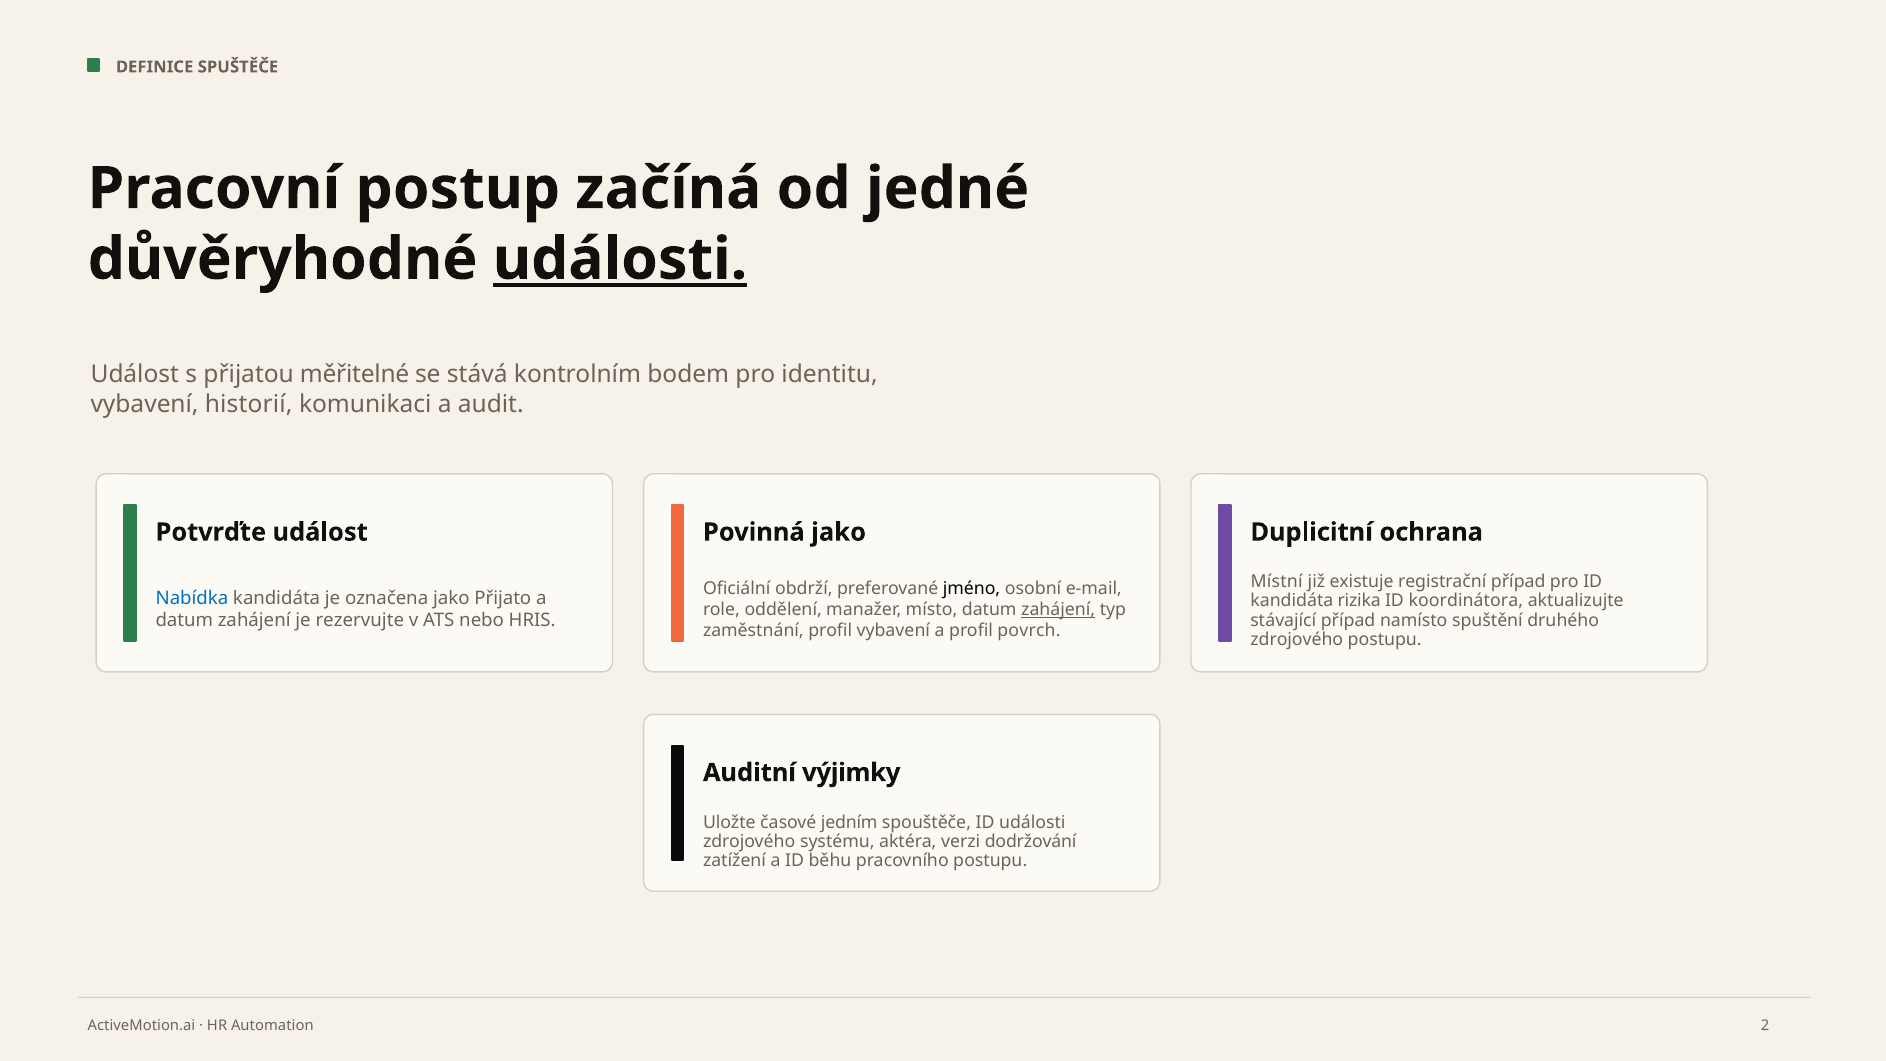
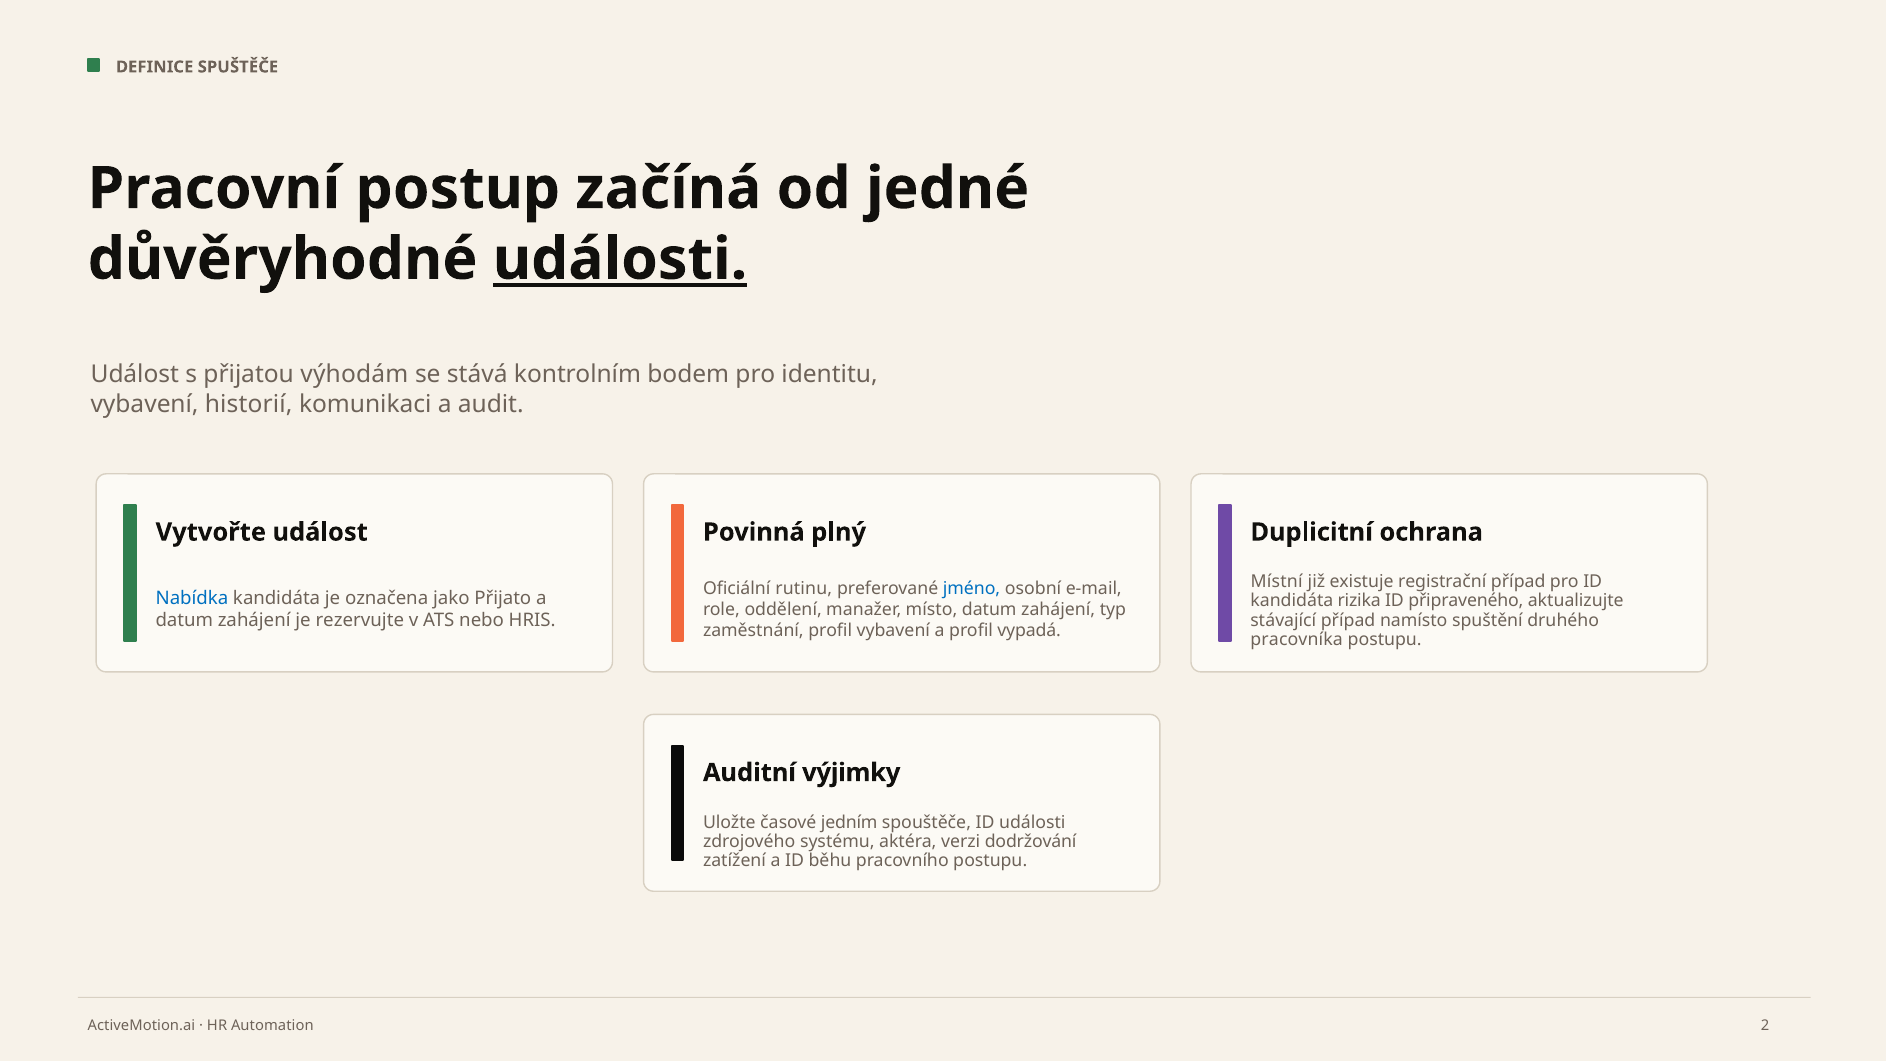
měřitelné: měřitelné -> výhodám (354, 375)
Potvrďte: Potvrďte -> Vytvořte (211, 532)
Povinná jako: jako -> plný (839, 532)
obdrží: obdrží -> rutinu (804, 588)
jméno colour: black -> blue (972, 588)
koordinátora: koordinátora -> připraveného (1466, 601)
zahájení underline: present -> none (1058, 609)
povrch: povrch -> vypadá (1029, 631)
zdrojového: zdrojového -> pracovníka (1297, 639)
